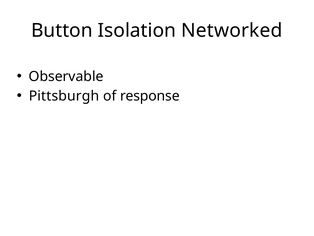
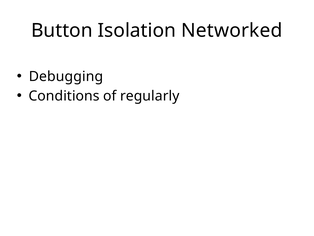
Observable: Observable -> Debugging (66, 76)
Pittsburgh: Pittsburgh -> Conditions (64, 96)
response: response -> regularly (150, 96)
